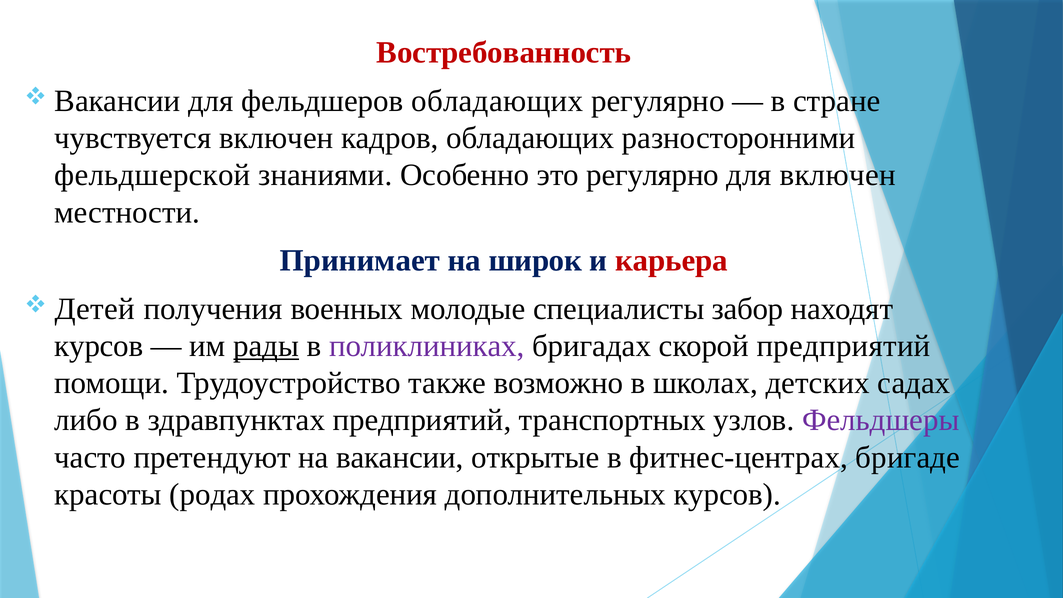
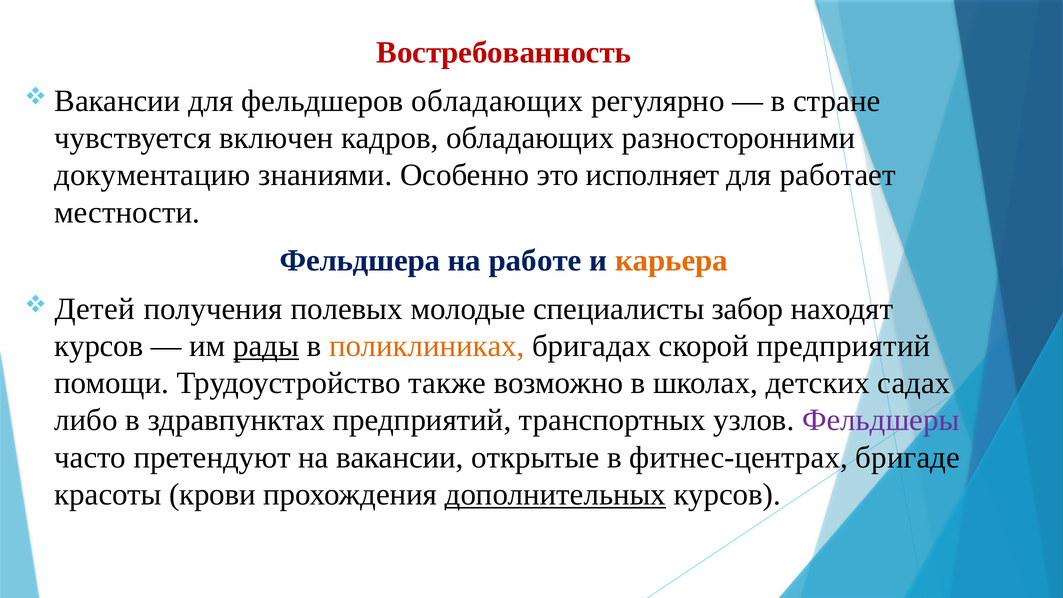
фельдшерской: фельдшерской -> документацию (153, 175)
это регулярно: регулярно -> исполняет (653, 175)
для включен: включен -> работает (838, 175)
Принимает: Принимает -> Фельдшера (360, 261)
широк: широк -> работе (535, 261)
карьера colour: red -> orange (671, 261)
военных: военных -> полевых (347, 309)
поликлиниках colour: purple -> orange (427, 346)
родах: родах -> крови (213, 494)
дополнительных underline: none -> present (555, 494)
